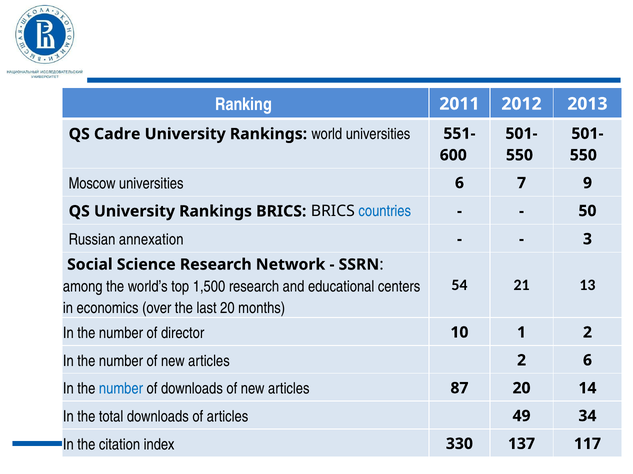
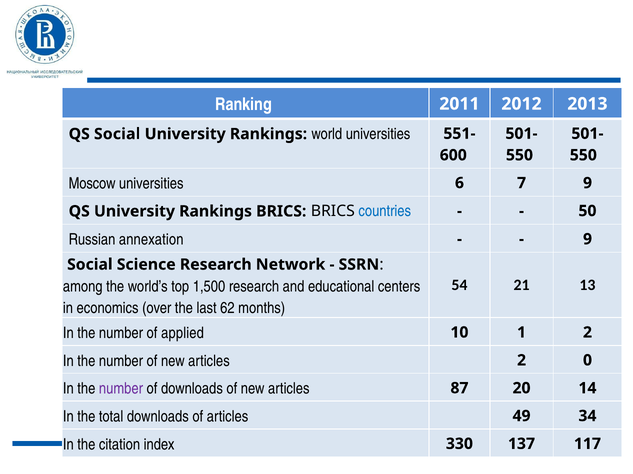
QS Cadre: Cadre -> Social (117, 134)
3: 3 -> 9 (588, 239)
last 20: 20 -> 62 (227, 308)
director: director -> applied (183, 334)
2 6: 6 -> 0 (588, 361)
number colour: blue -> purple (121, 389)
